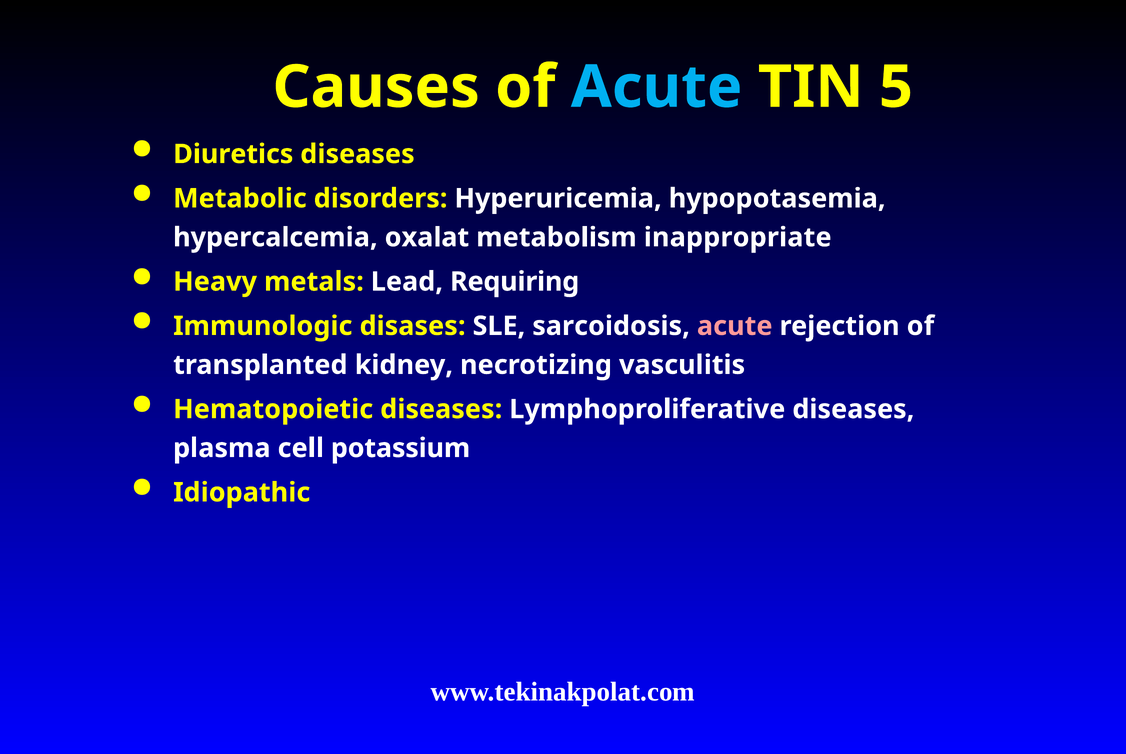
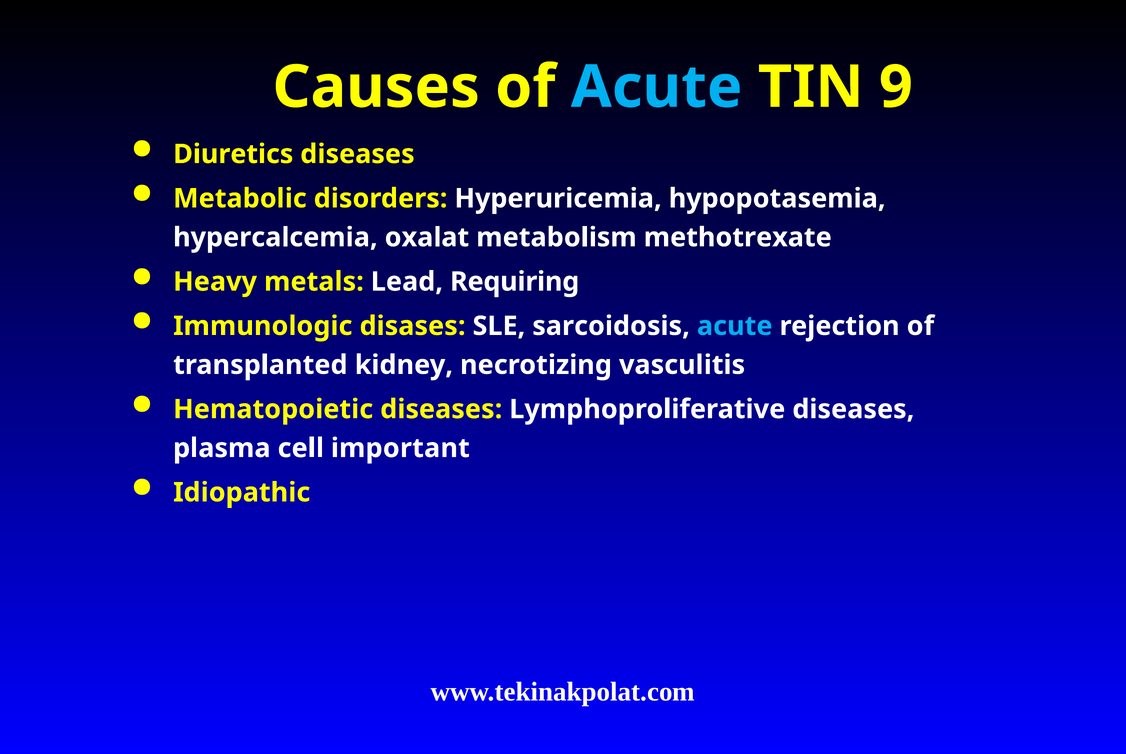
5: 5 -> 9 (896, 87)
inappropriate: inappropriate -> methotrexate (738, 237)
acute colour: pink -> light blue (735, 326)
potassium: potassium -> important (400, 448)
